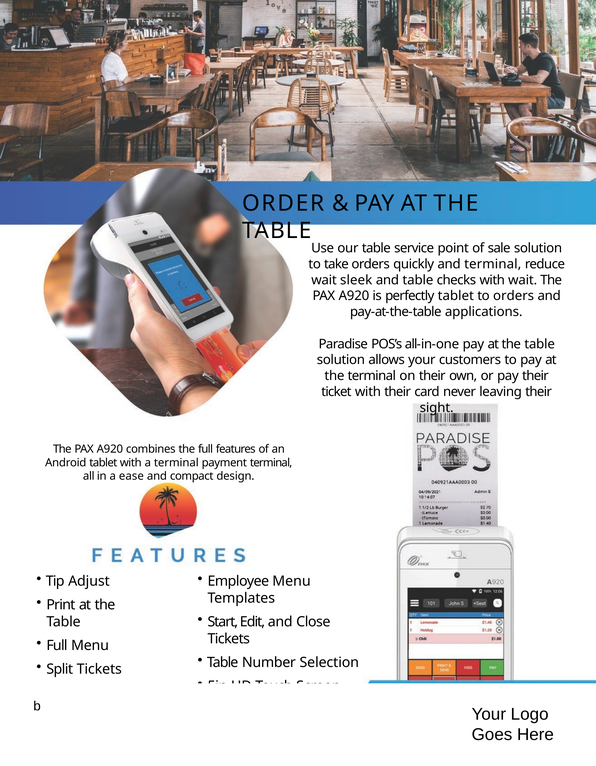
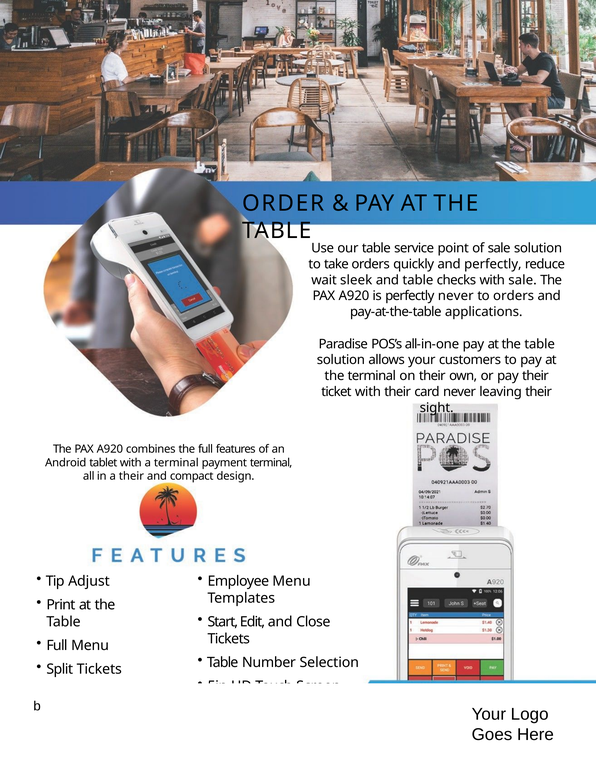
and terminal: terminal -> perfectly (493, 264)
with wait: wait -> sale (523, 280)
perfectly tablet: tablet -> never (456, 296)
a ease: ease -> their (131, 476)
